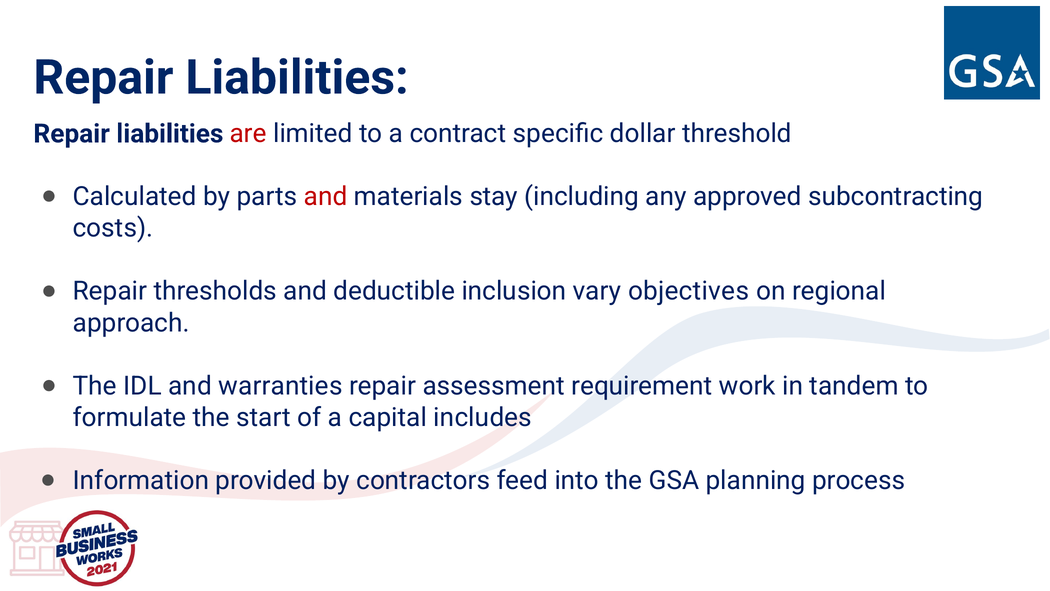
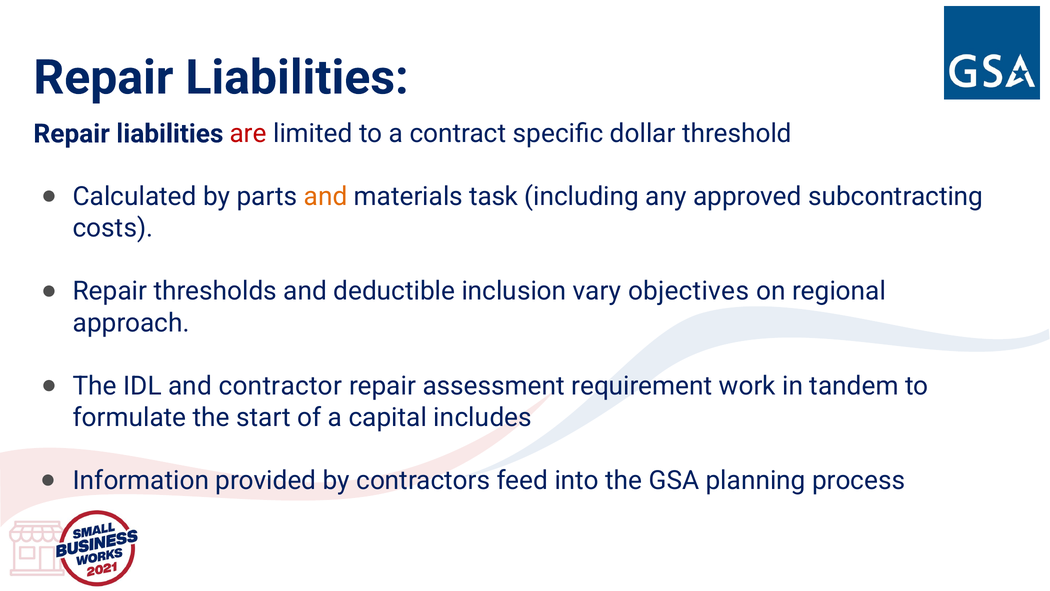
and colour: red -> orange (326, 197)
stay: stay -> task (494, 197)
warranties: warranties -> contractor (280, 386)
